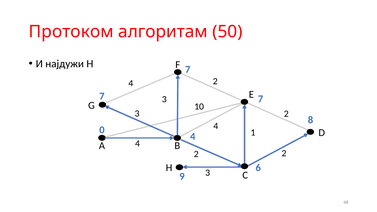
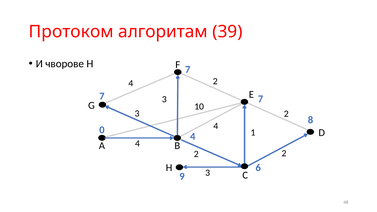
50: 50 -> 39 (227, 32)
најдужи: најдужи -> чворове (65, 64)
